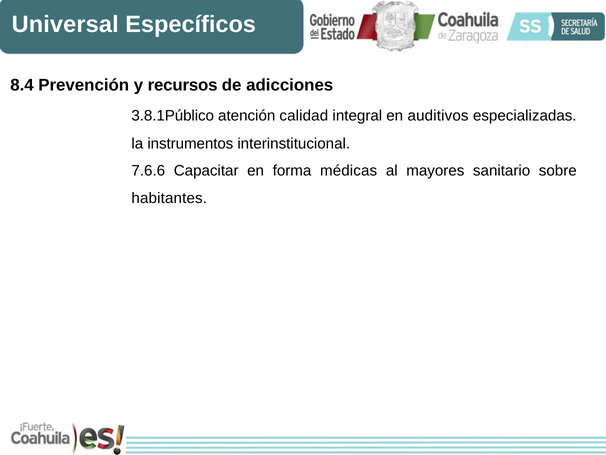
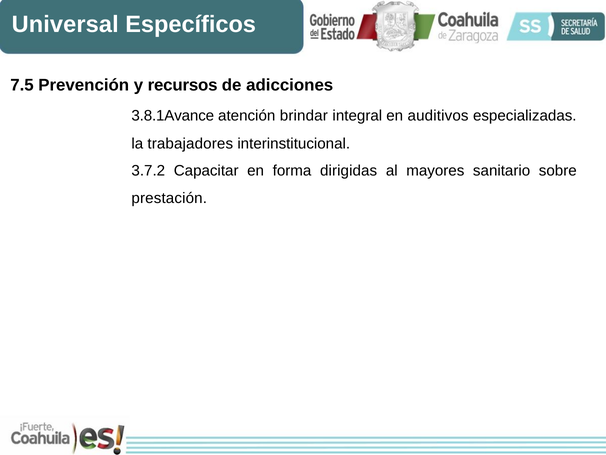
8.4: 8.4 -> 7.5 (22, 85)
3.8.1Público: 3.8.1Público -> 3.8.1Avance (173, 116)
calidad: calidad -> brindar (304, 116)
instrumentos: instrumentos -> trabajadores (190, 143)
7.6.6: 7.6.6 -> 3.7.2 (148, 171)
médicas: médicas -> dirigidas (349, 171)
habitantes: habitantes -> prestación (169, 198)
